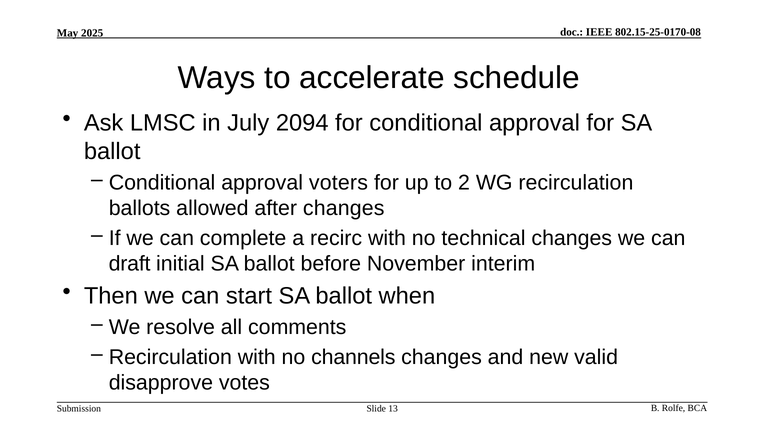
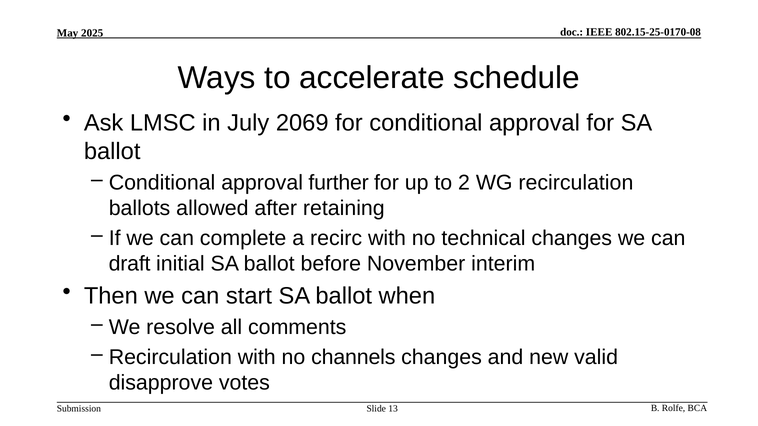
2094: 2094 -> 2069 (302, 123)
voters: voters -> further (339, 183)
after changes: changes -> retaining (344, 208)
